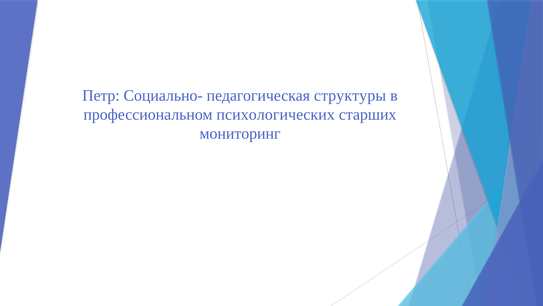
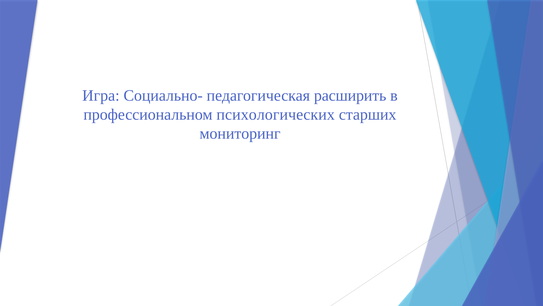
Петр: Петр -> Игра (101, 95)
структуры: структуры -> расширить (350, 95)
